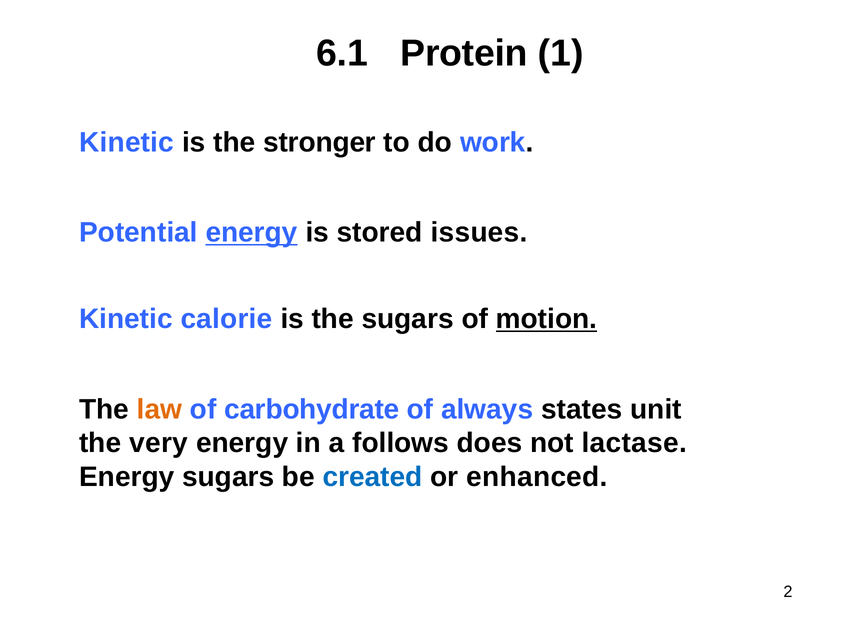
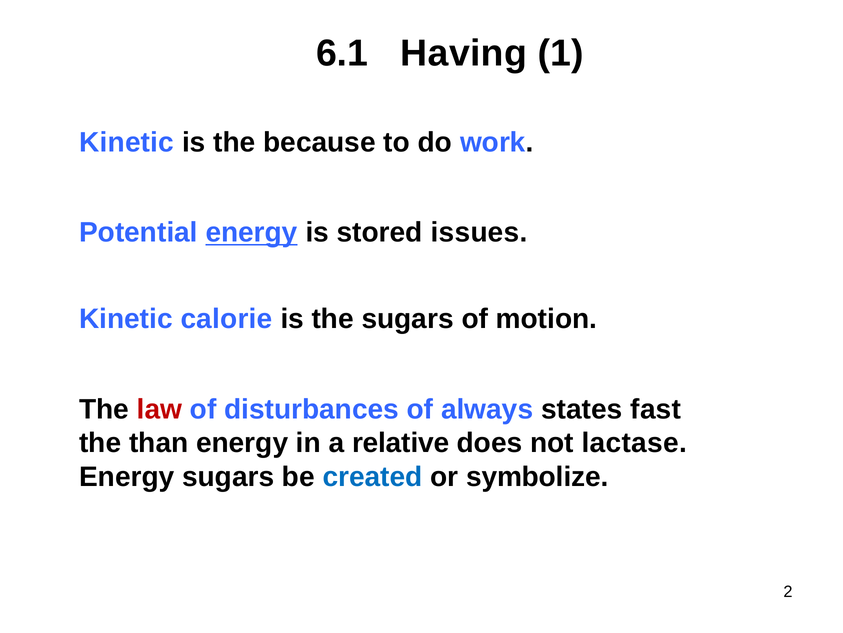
Protein: Protein -> Having (464, 53)
stronger: stronger -> because (319, 142)
motion underline: present -> none (546, 319)
law colour: orange -> red (160, 409)
carbohydrate: carbohydrate -> disturbances (312, 409)
unit: unit -> fast (656, 409)
very: very -> than (159, 442)
follows: follows -> relative (401, 442)
enhanced: enhanced -> symbolize (537, 476)
